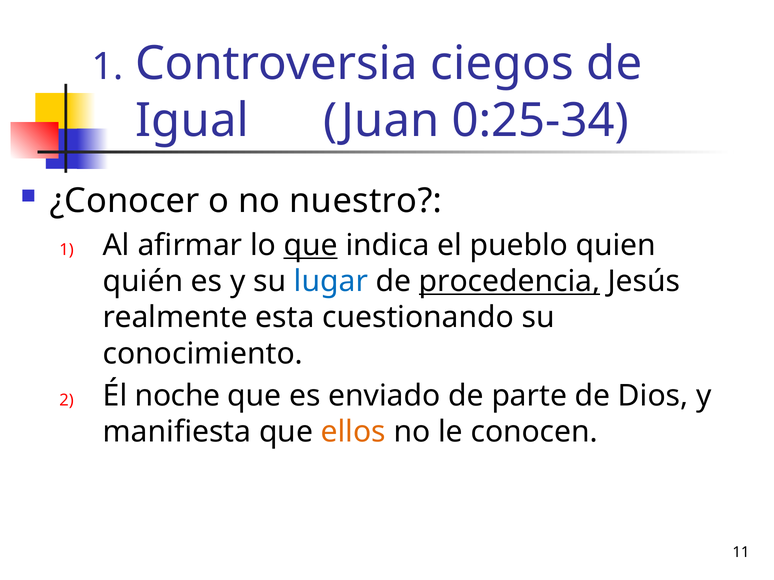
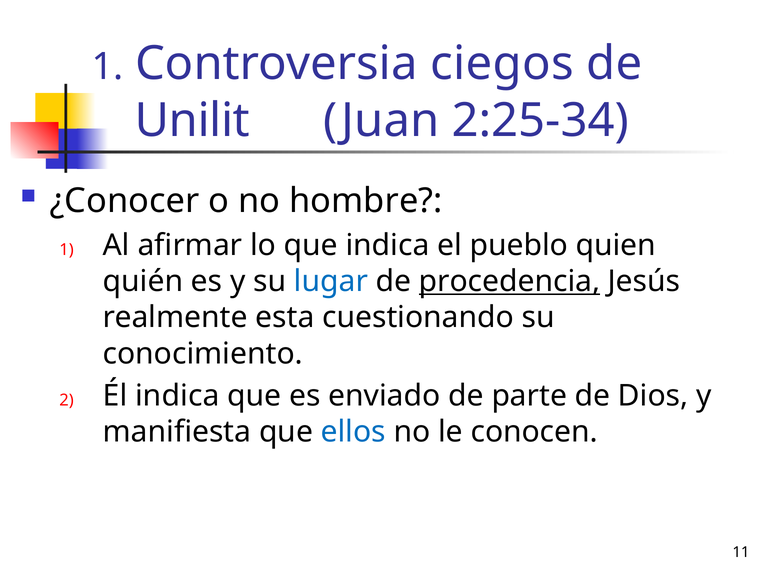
Igual: Igual -> Unilit (192, 121)
0:25-34: 0:25-34 -> 2:25-34 (540, 121)
nuestro: nuestro -> hombre (366, 201)
que underline: present -> none (311, 246)
Él noche: noche -> indica (177, 396)
ellos colour: orange -> blue (353, 432)
